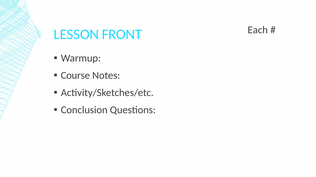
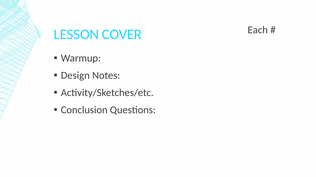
FRONT: FRONT -> COVER (122, 35)
Course: Course -> Design (75, 76)
